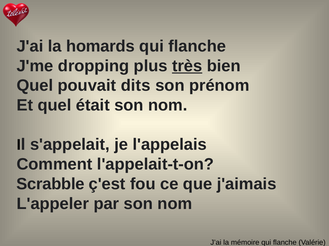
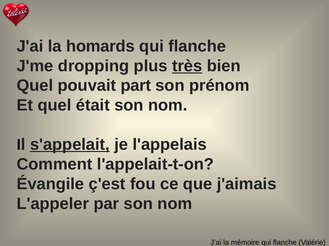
dits: dits -> part (136, 86)
s'appelait underline: none -> present (70, 145)
Scrabble: Scrabble -> Évangile (50, 184)
